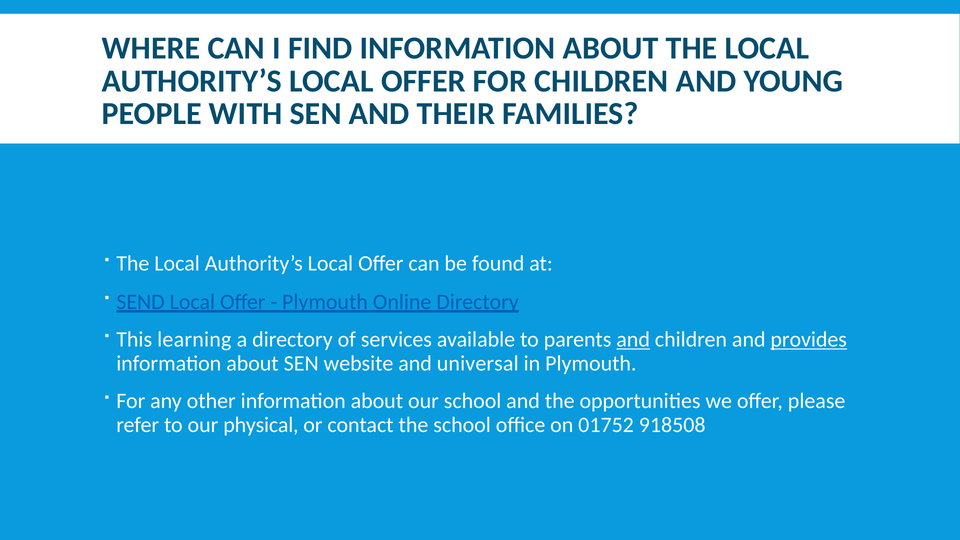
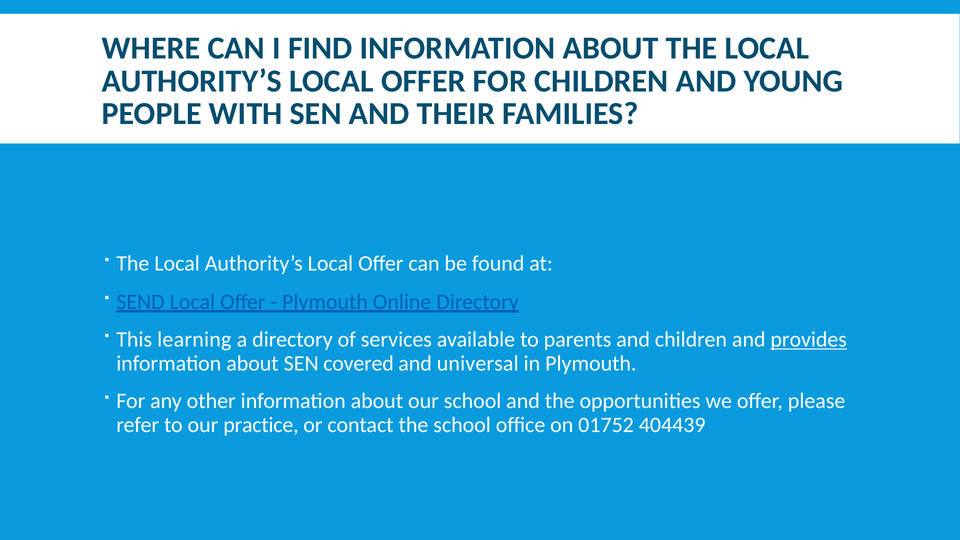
and underline: present -> none (633, 340)
website: website -> covered (359, 363)
physical: physical -> practice (261, 425)
918508: 918508 -> 404439 (672, 425)
